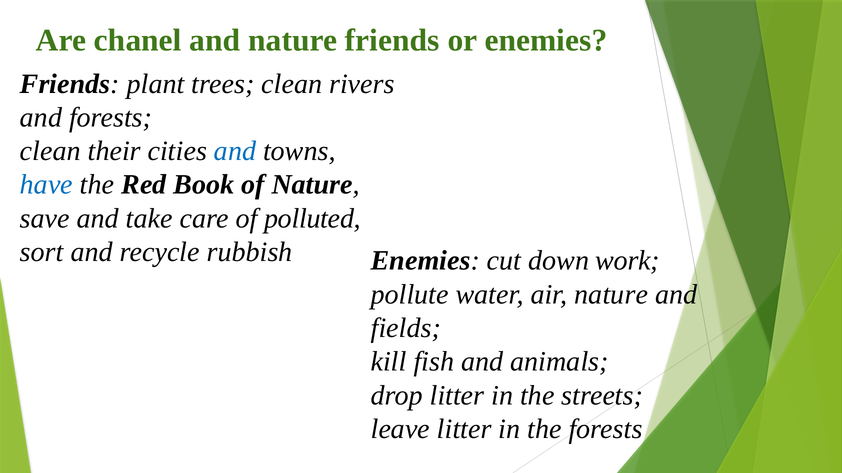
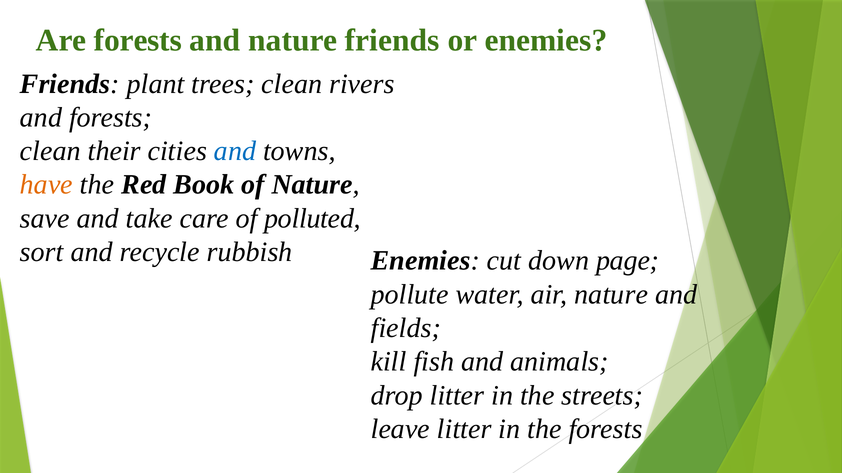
Are chanel: chanel -> forests (138, 41)
have colour: blue -> orange (46, 185)
work: work -> page (628, 261)
